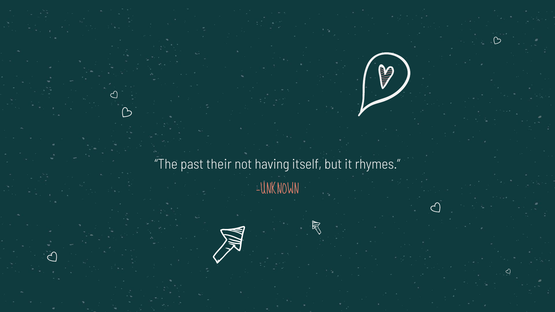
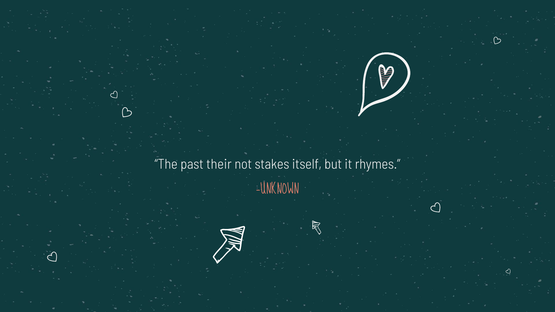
having: having -> stakes (272, 164)
